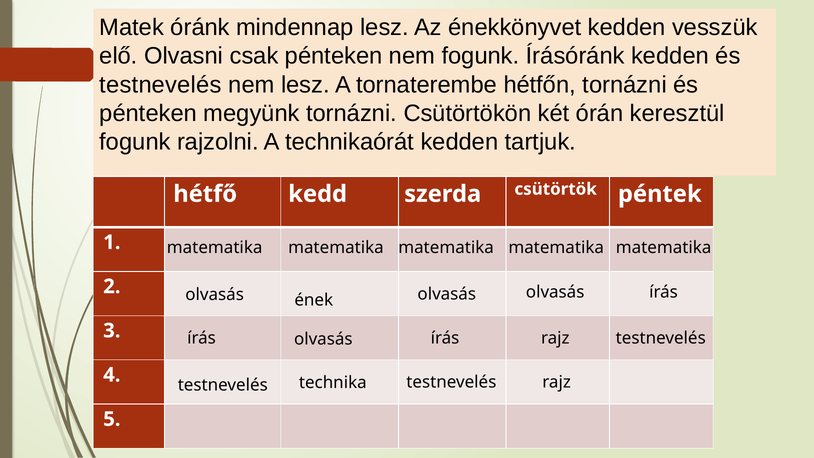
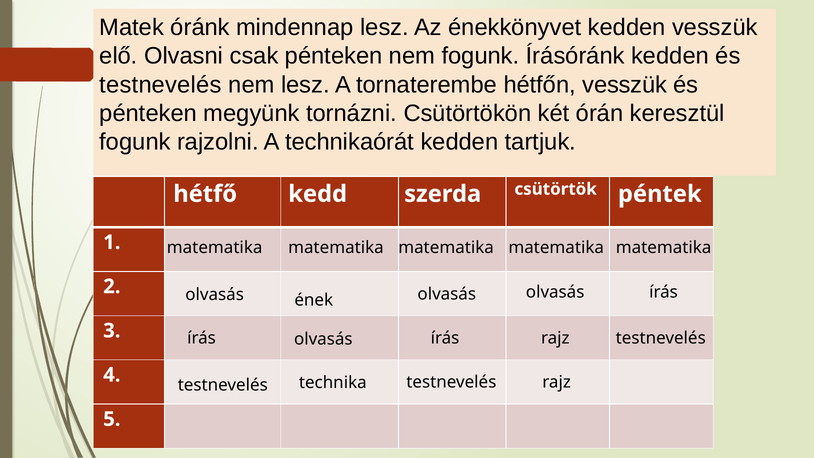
hétfőn tornázni: tornázni -> vesszük (625, 85)
